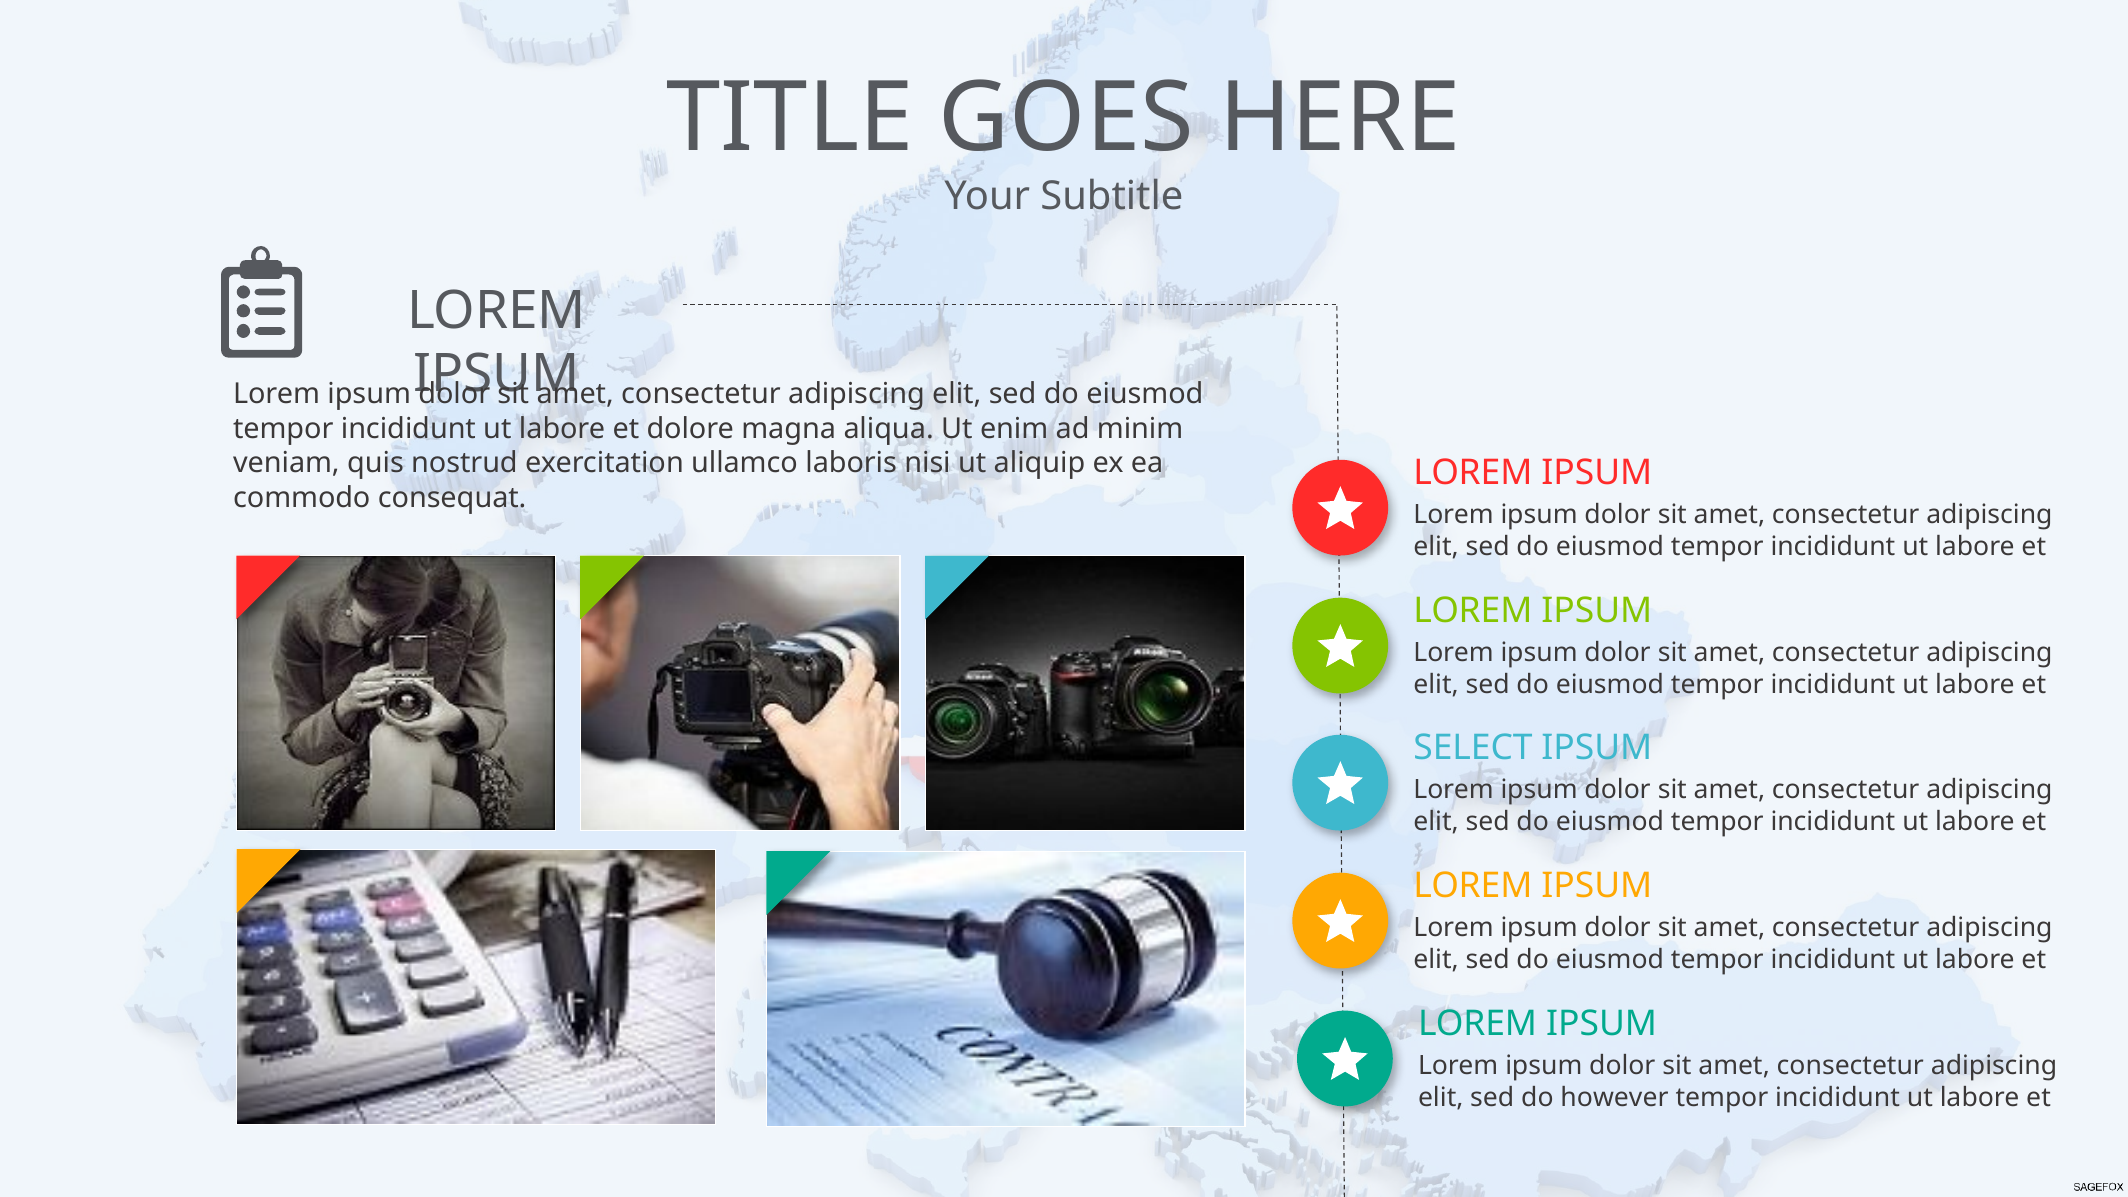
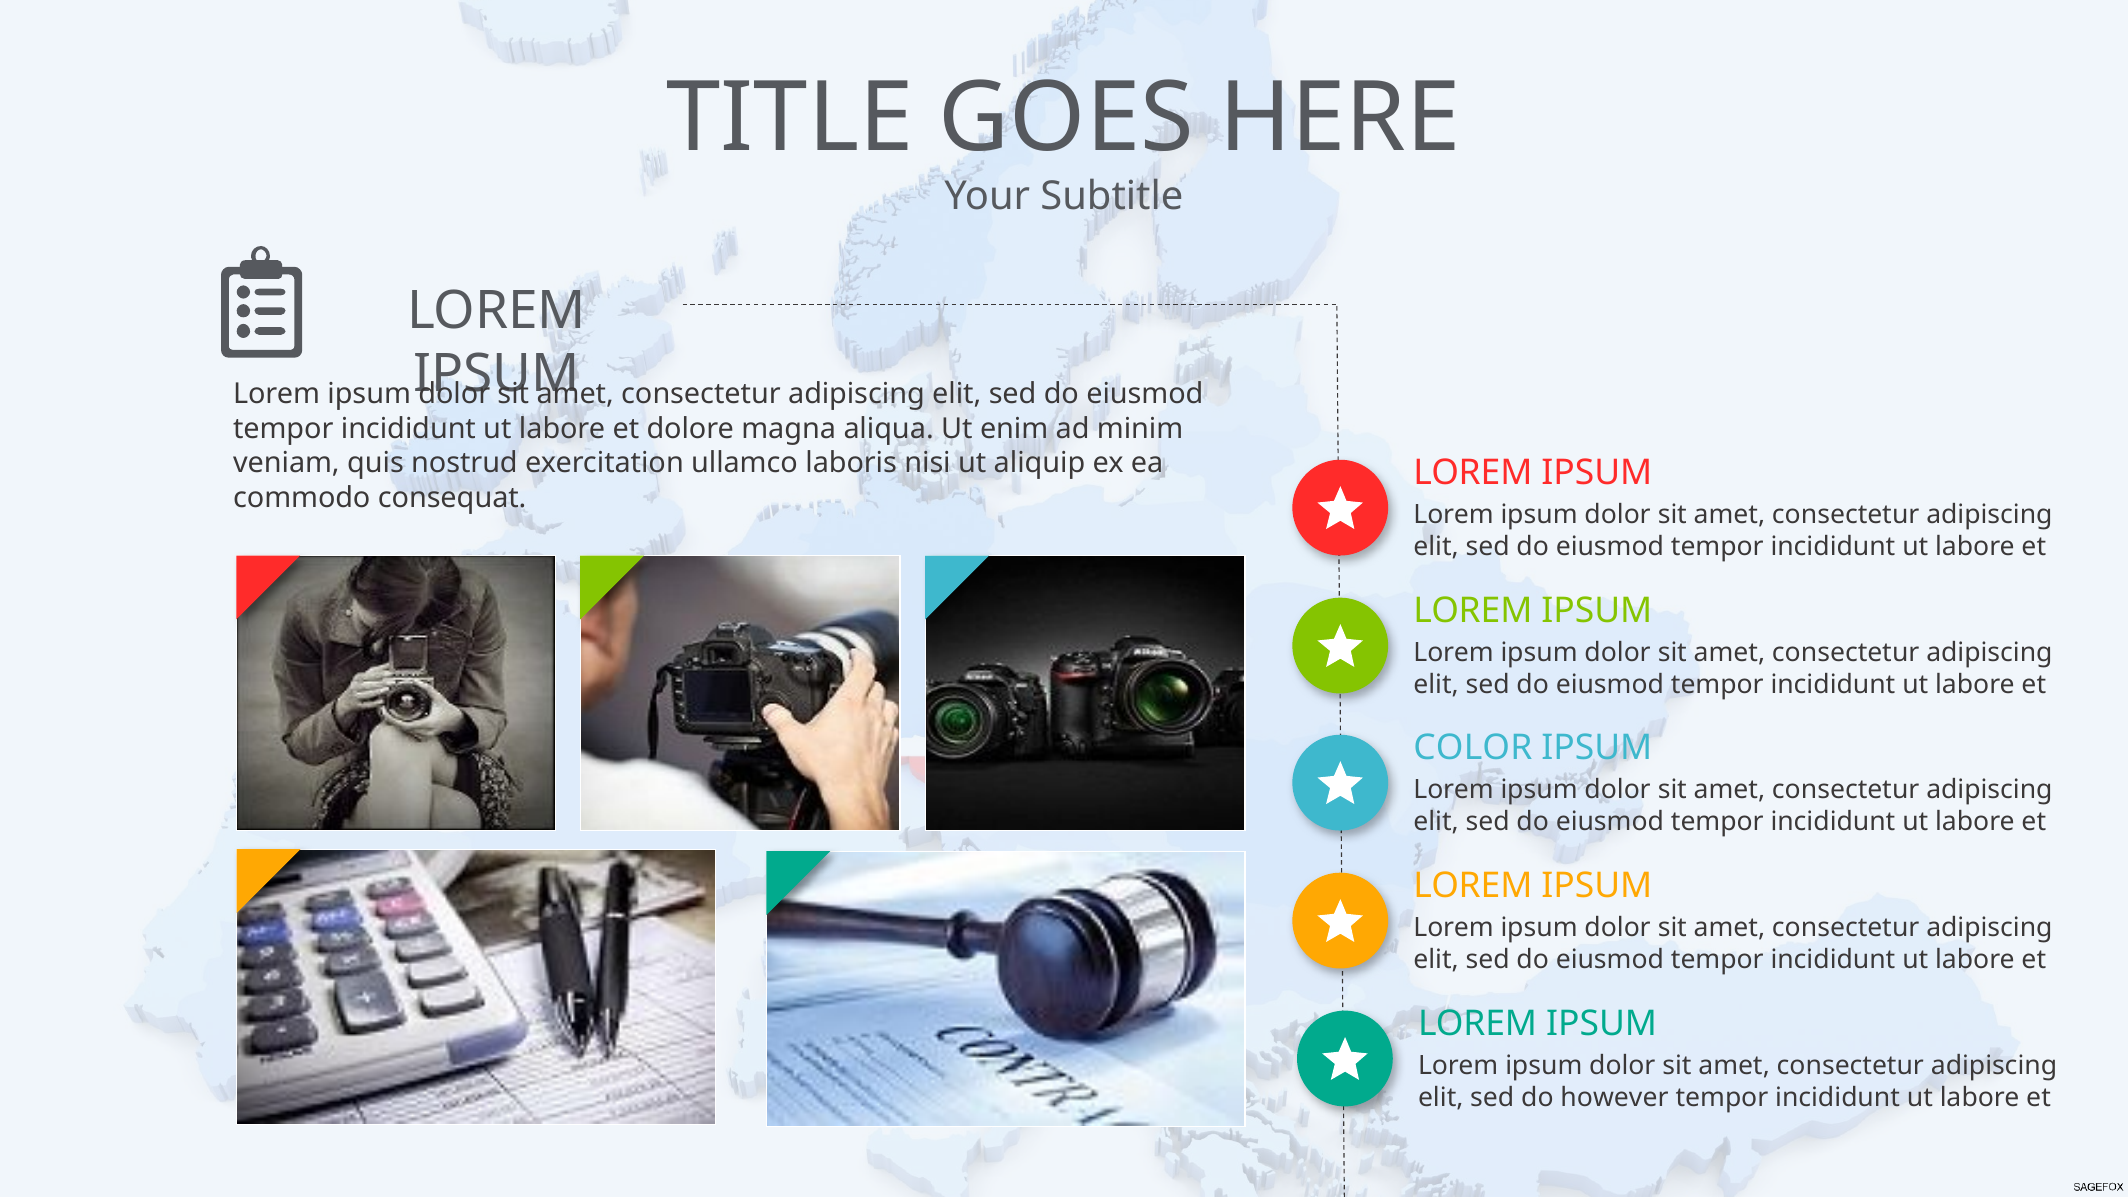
SELECT: SELECT -> COLOR (1473, 748)
